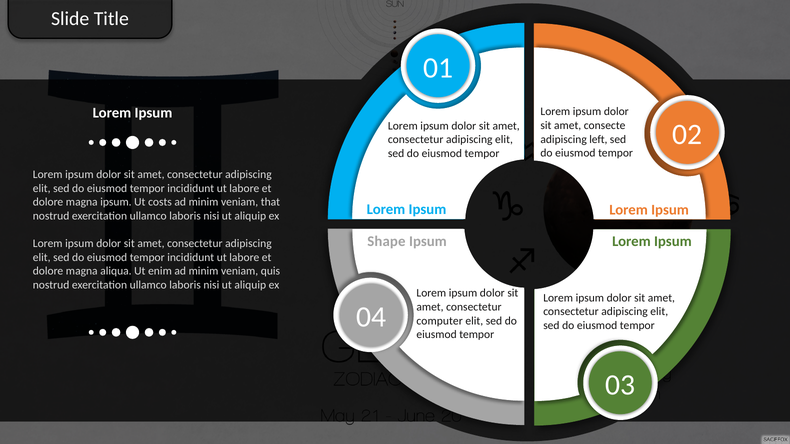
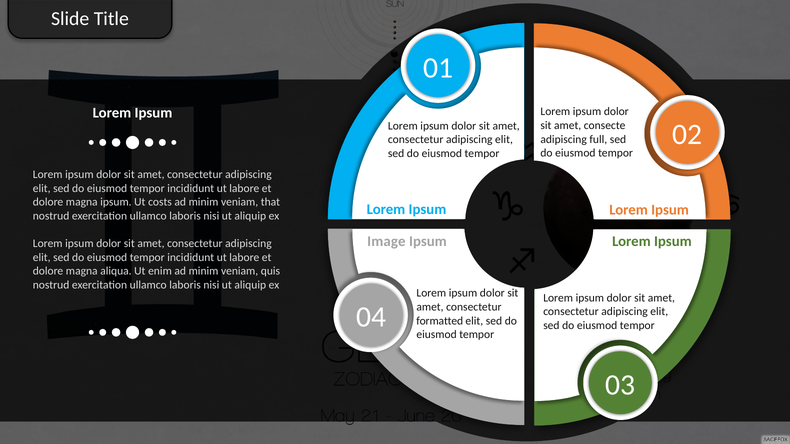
left: left -> full (598, 139)
Shape: Shape -> Image (386, 241)
computer: computer -> formatted (440, 321)
